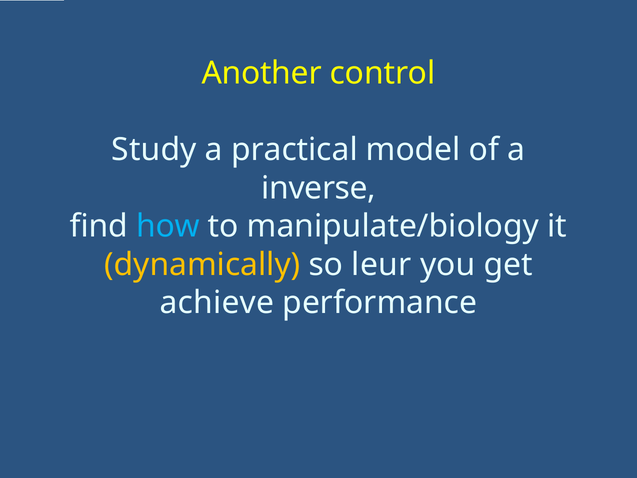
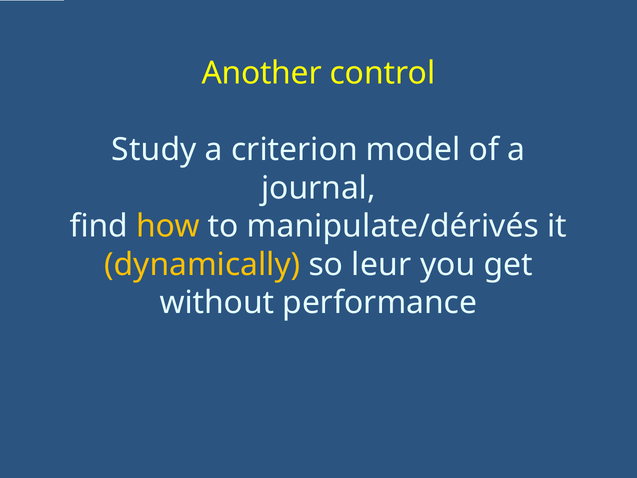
practical: practical -> criterion (294, 150)
inverse: inverse -> journal (318, 188)
how colour: light blue -> yellow (168, 226)
manipulate/biology: manipulate/biology -> manipulate/dérivés (393, 226)
achieve: achieve -> without (217, 303)
